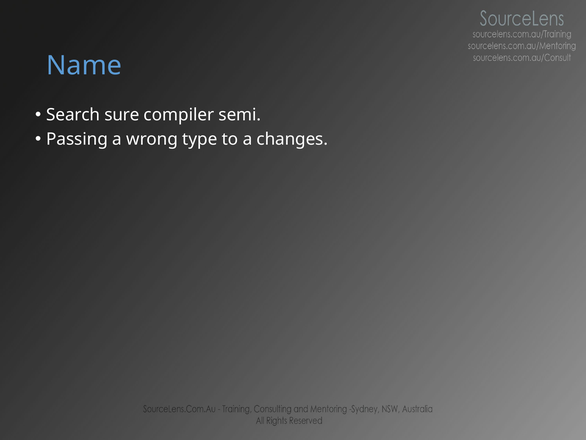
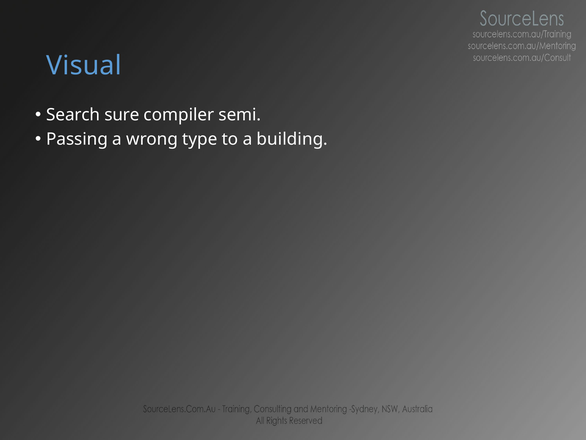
Name: Name -> Visual (84, 66)
changes: changes -> building (292, 139)
